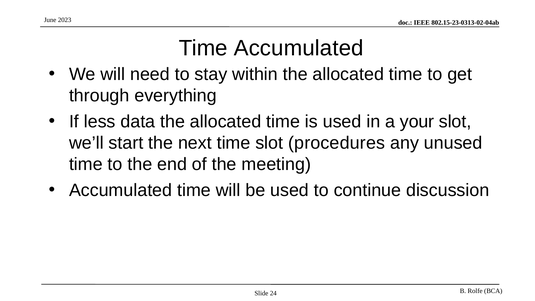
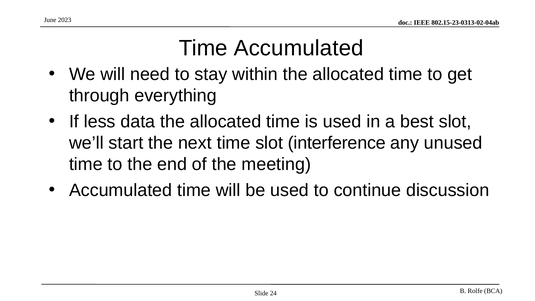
your: your -> best (417, 121)
procedures: procedures -> interference (337, 143)
